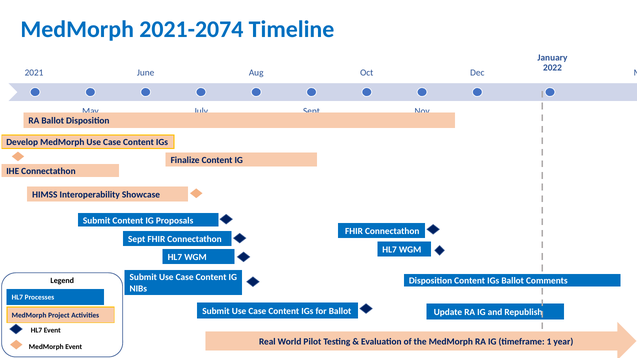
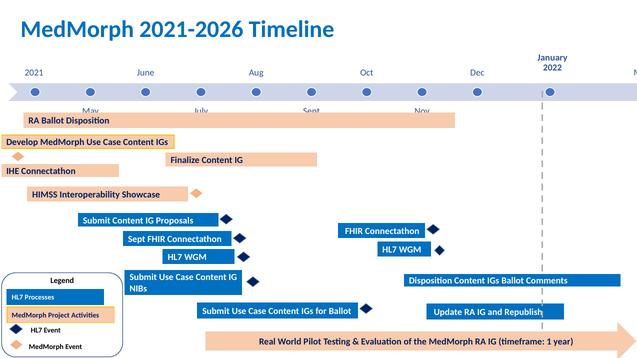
2021-2074: 2021-2074 -> 2021-2026 (191, 30)
